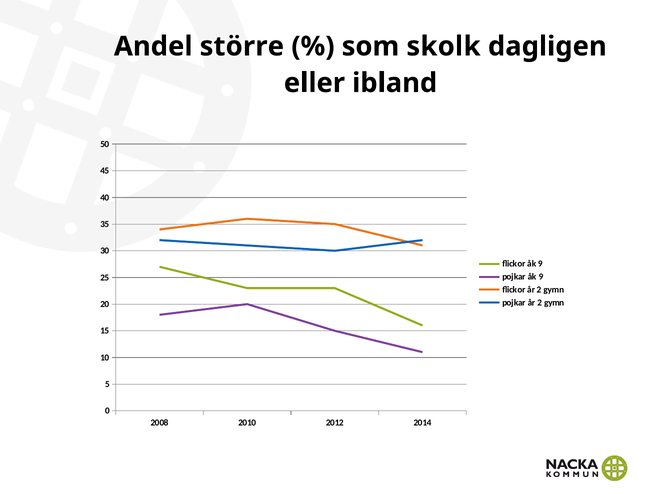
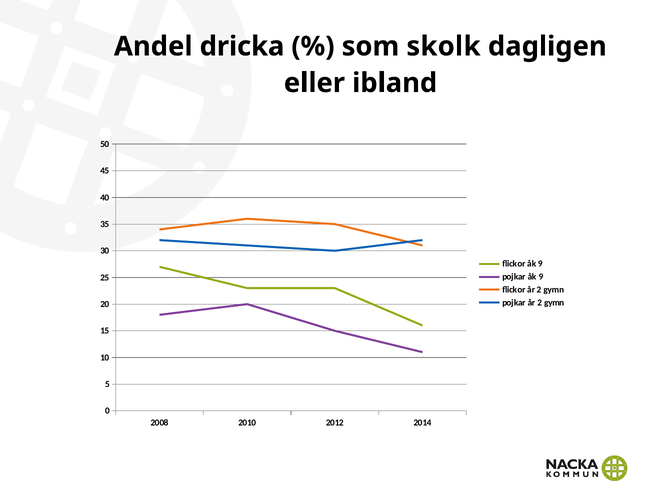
större: större -> dricka (242, 46)
